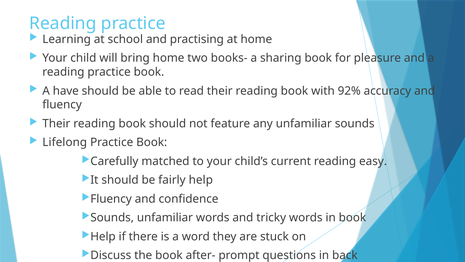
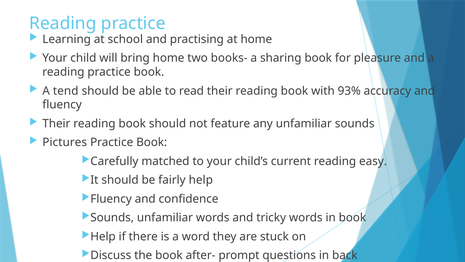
have: have -> tend (66, 91)
92%: 92% -> 93% (349, 91)
Lifelong: Lifelong -> Pictures (65, 142)
